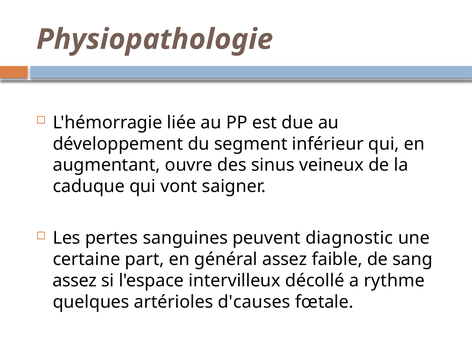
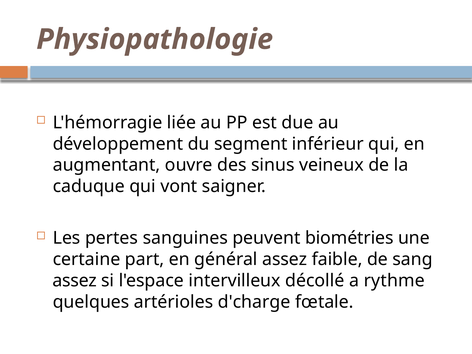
diagnostic: diagnostic -> biométries (349, 238)
d'causes: d'causes -> d'charge (254, 302)
